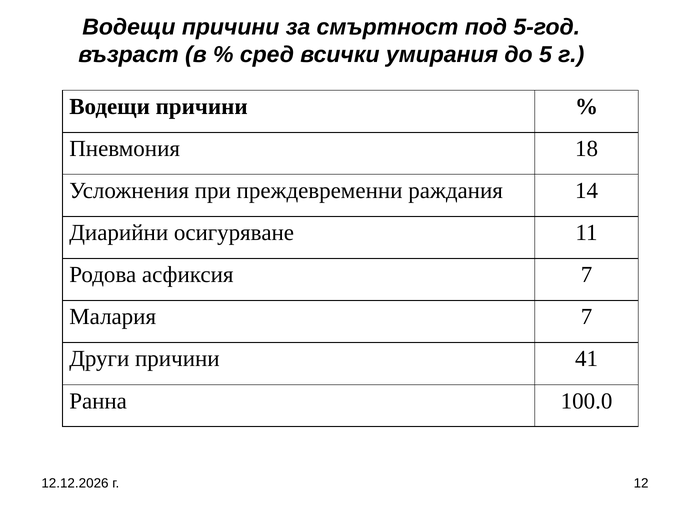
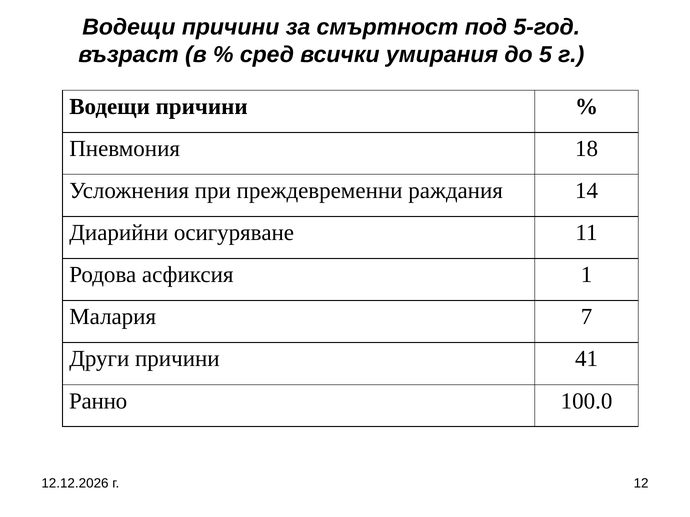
асфиксия 7: 7 -> 1 (587, 275)
Ранна: Ранна -> Ранно (98, 401)
